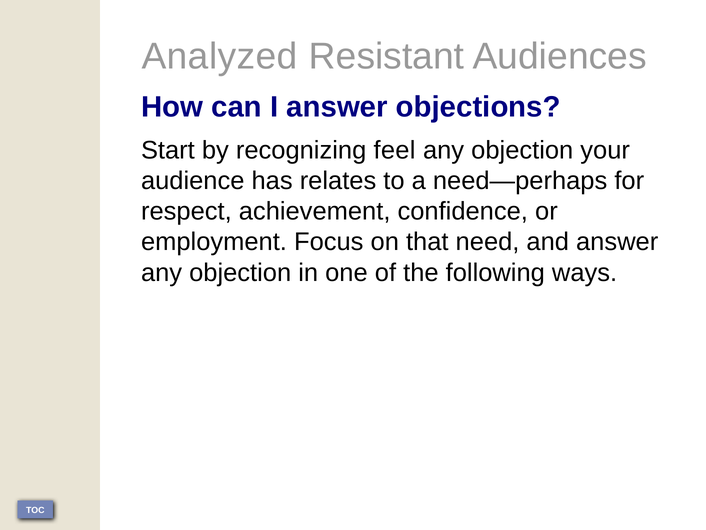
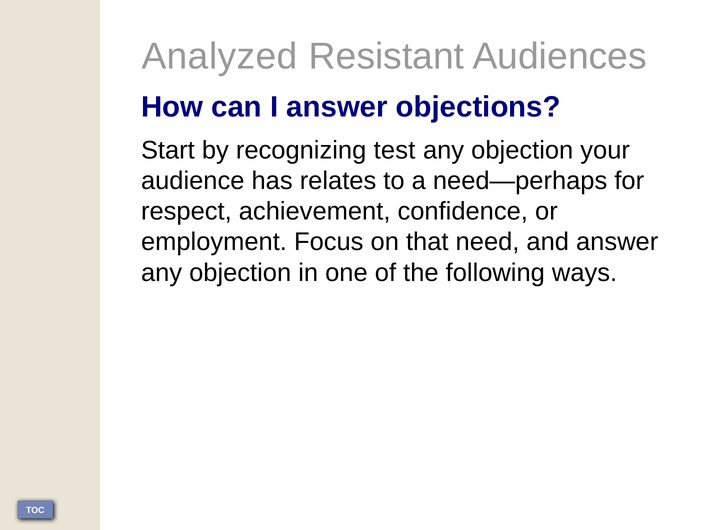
feel: feel -> test (395, 150)
